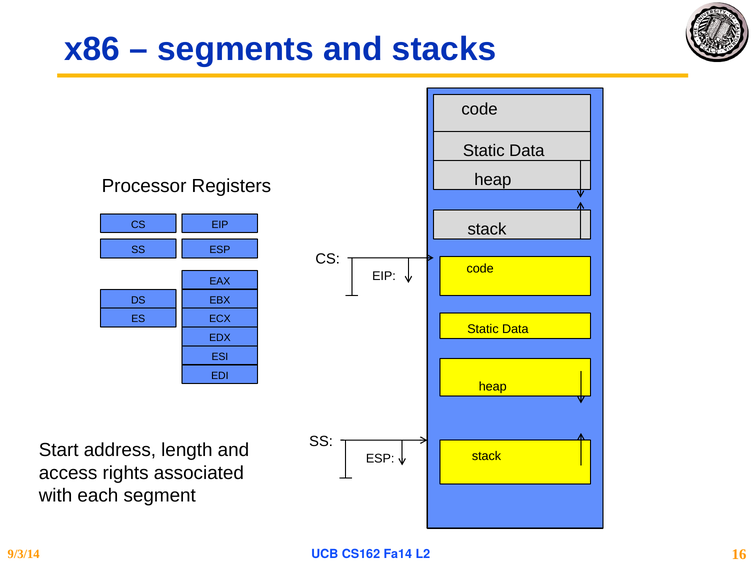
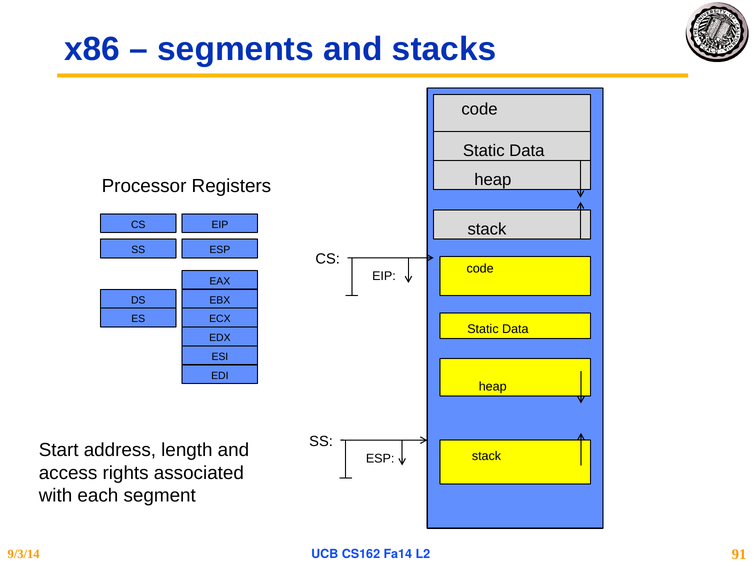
16: 16 -> 91 (739, 554)
